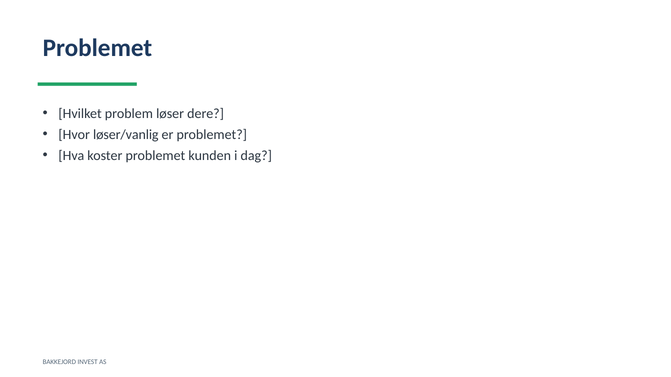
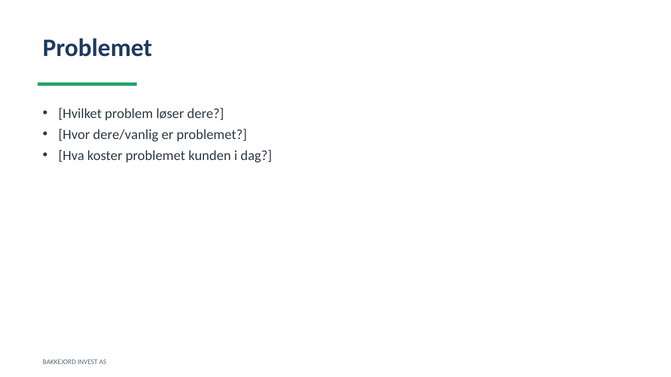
løser/vanlig: løser/vanlig -> dere/vanlig (126, 135)
